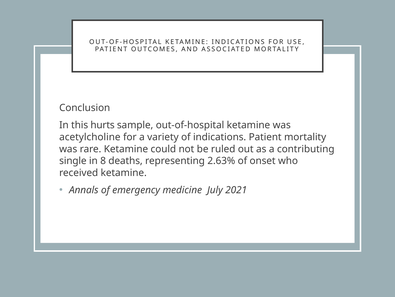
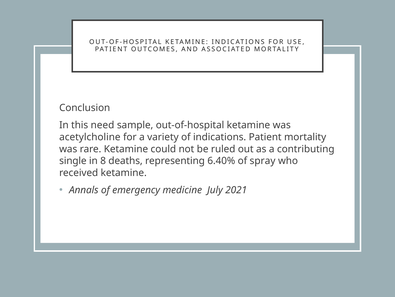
hurts: hurts -> need (102, 125)
2.63%: 2.63% -> 6.40% (221, 160)
onset: onset -> spray (263, 160)
